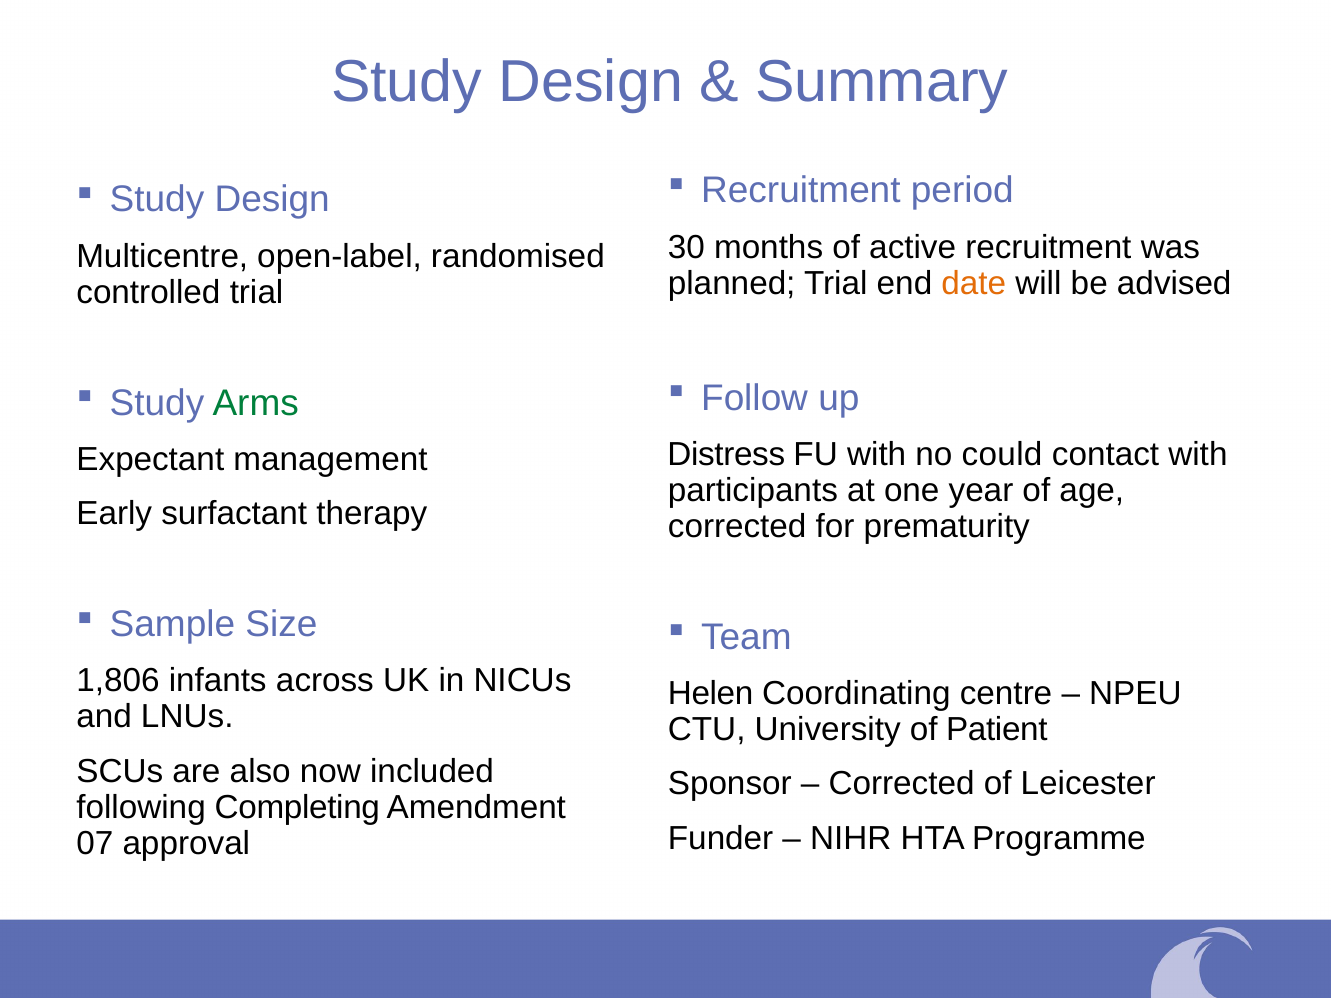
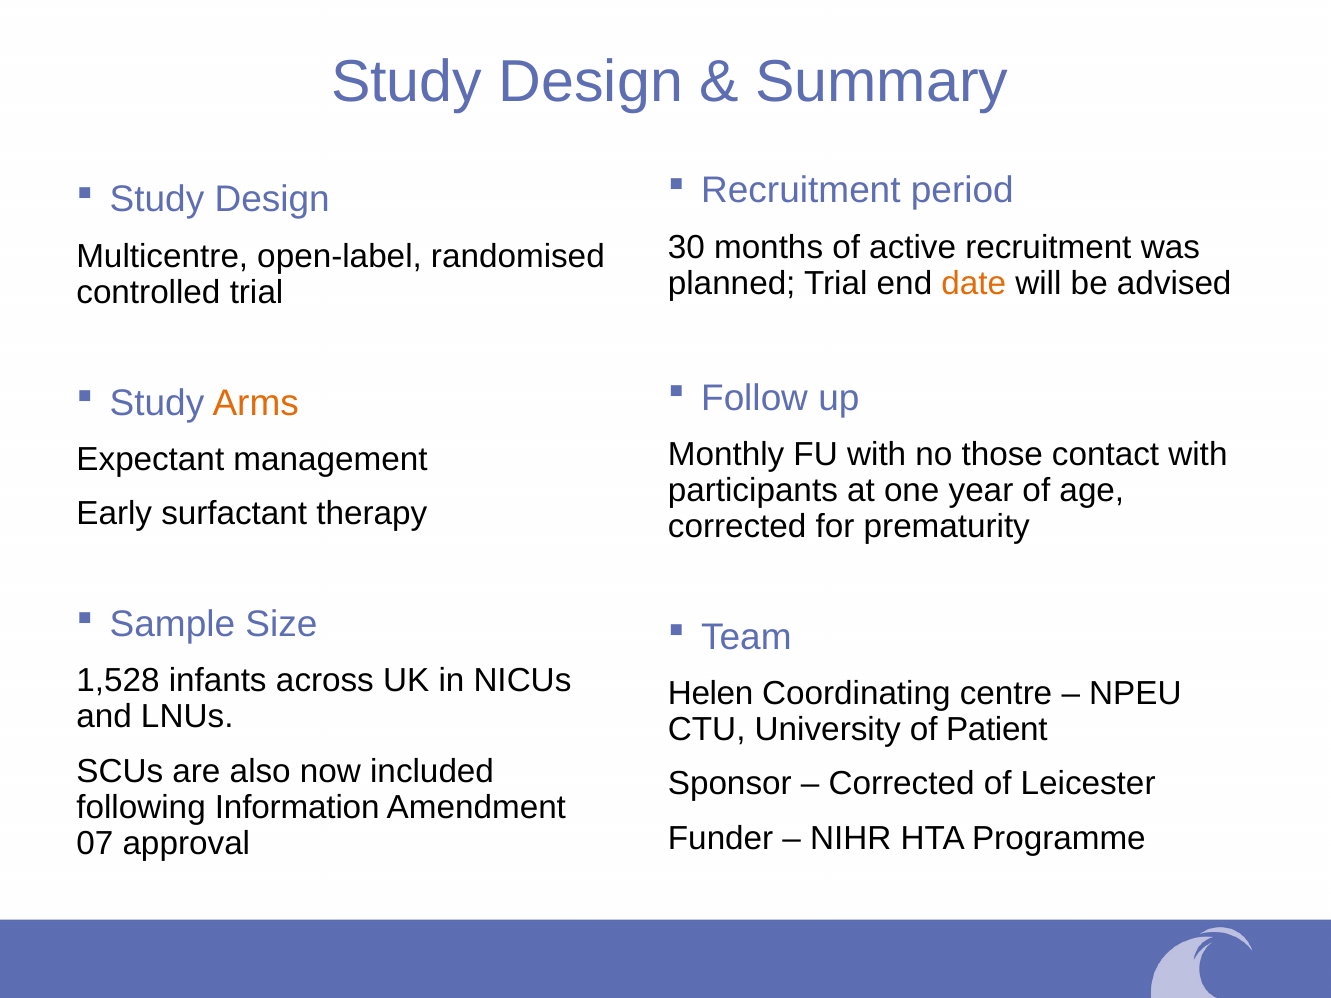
Arms colour: green -> orange (256, 403)
Distress: Distress -> Monthly (726, 455)
could: could -> those (1002, 455)
1,806: 1,806 -> 1,528 (118, 681)
Completing: Completing -> Information (297, 807)
